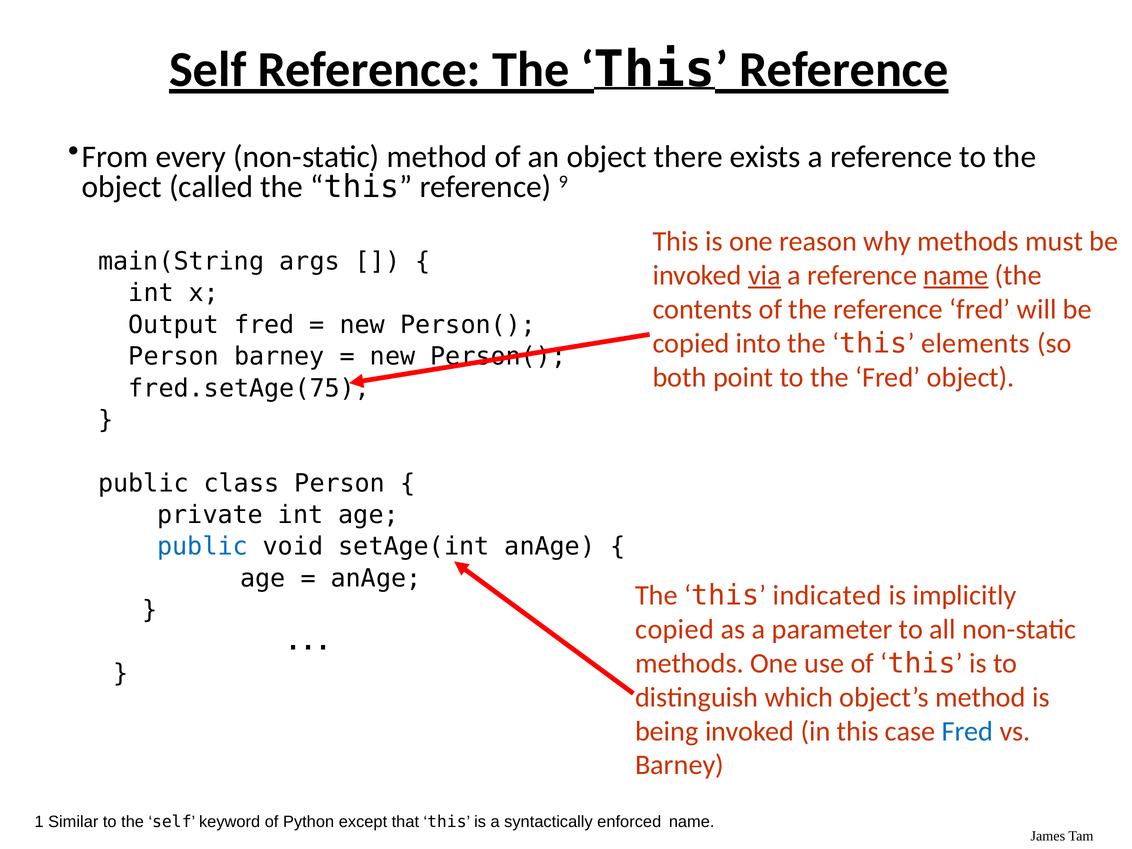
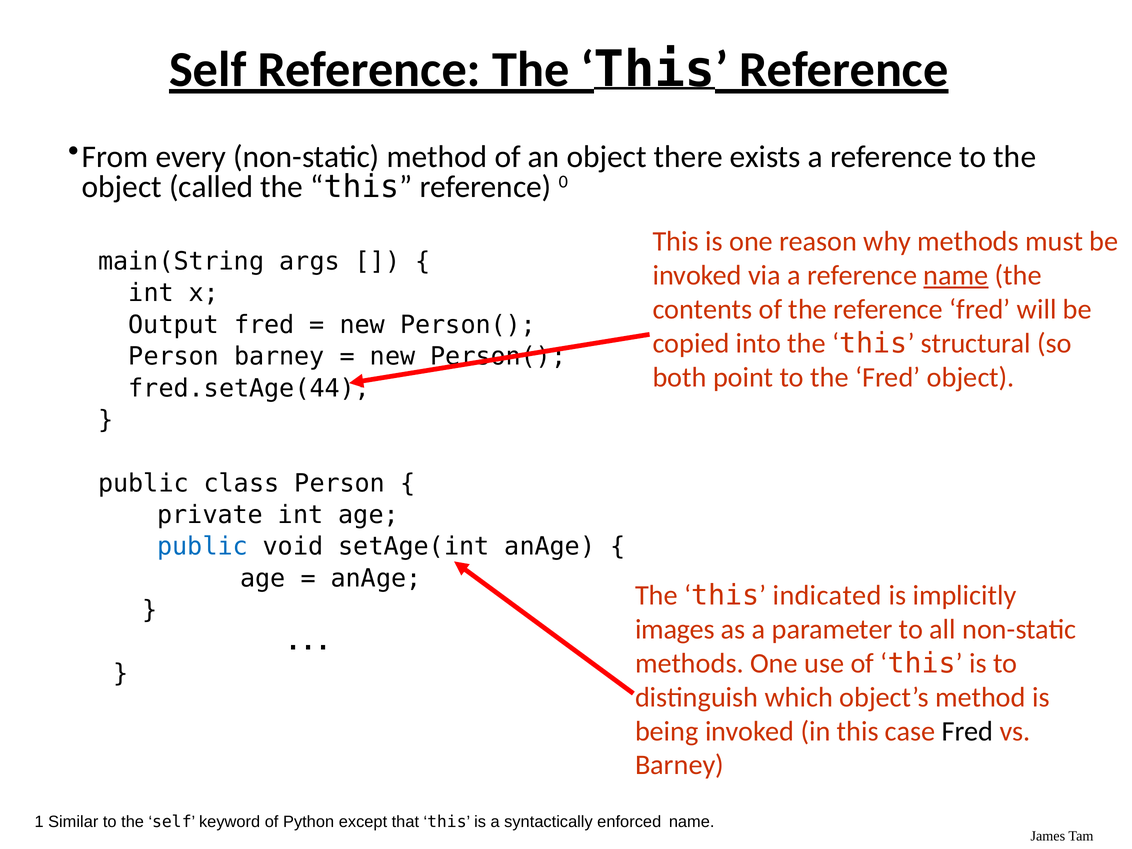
9: 9 -> 0 (563, 182)
via underline: present -> none (765, 275)
elements: elements -> structural (976, 343)
fred.setAge(75: fred.setAge(75 -> fred.setAge(44 (249, 388)
copied: copied -> images (675, 629)
Fred colour: blue -> black (968, 731)
